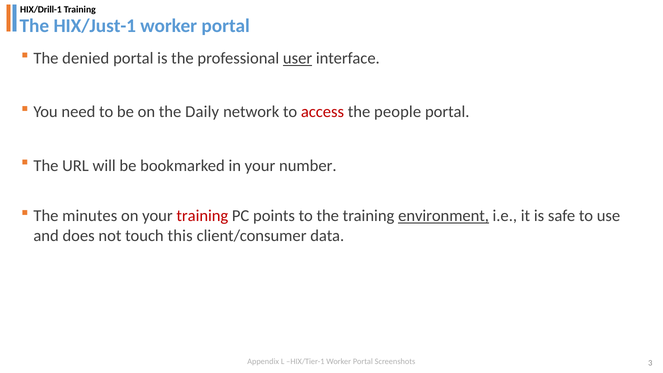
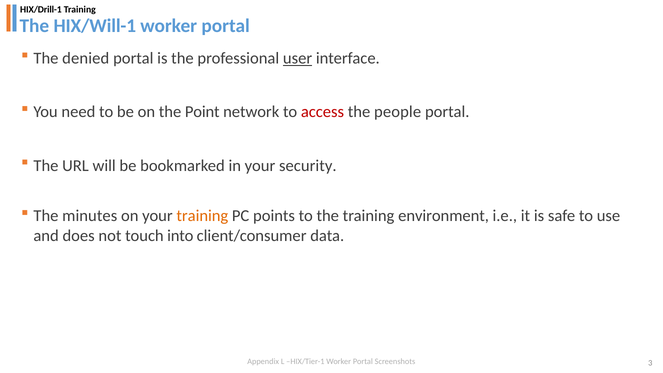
HIX/Just-1: HIX/Just-1 -> HIX/Will-1 (95, 26)
Daily: Daily -> Point (202, 112)
number: number -> security (308, 166)
training colour: red -> orange (202, 216)
environment underline: present -> none (444, 216)
this: this -> into (180, 236)
